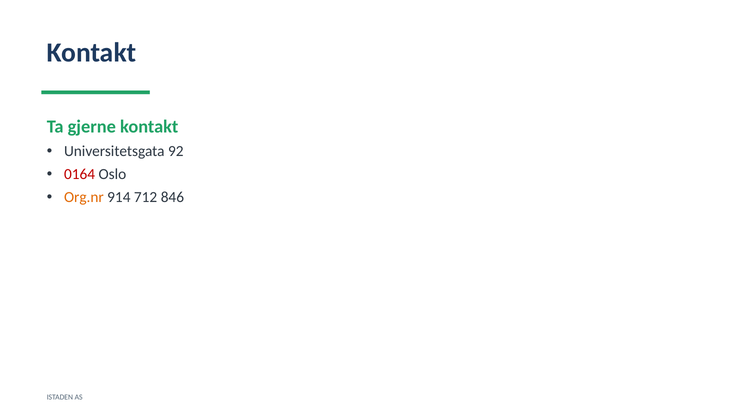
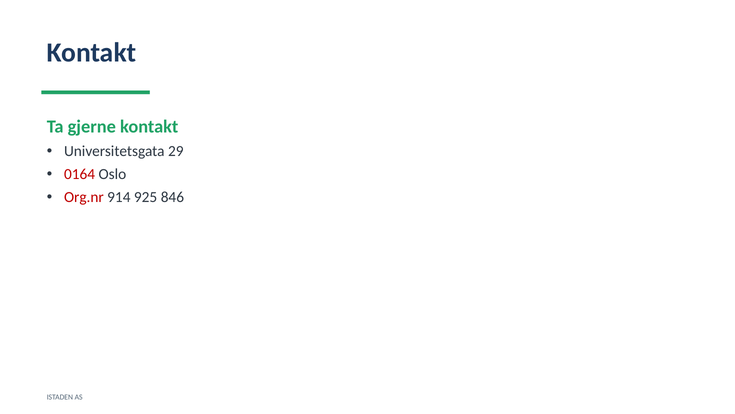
92: 92 -> 29 (176, 151)
Org.nr colour: orange -> red (84, 197)
712: 712 -> 925 (146, 197)
